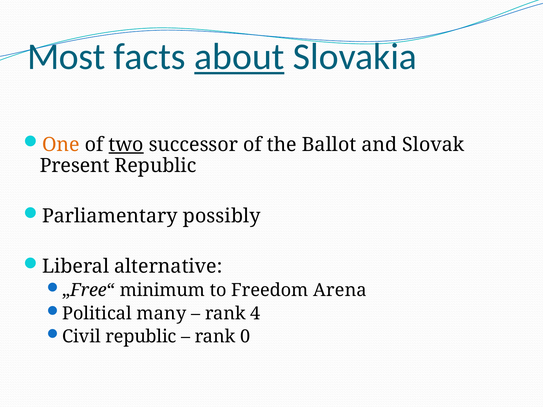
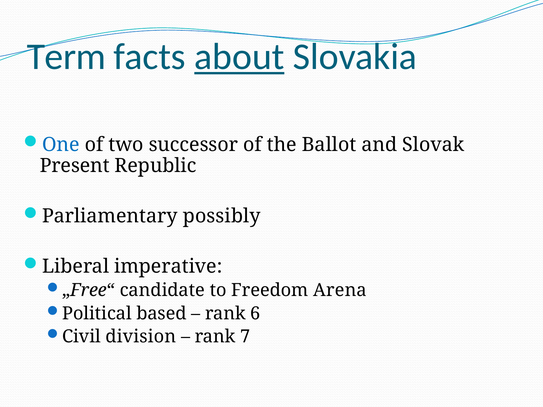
Most: Most -> Term (66, 57)
One colour: orange -> blue (61, 145)
two underline: present -> none (126, 145)
alternative: alternative -> imperative (168, 266)
minimum: minimum -> candidate (162, 290)
many: many -> based (161, 314)
4: 4 -> 6 (255, 314)
Civil republic: republic -> division (141, 337)
0: 0 -> 7 (245, 337)
